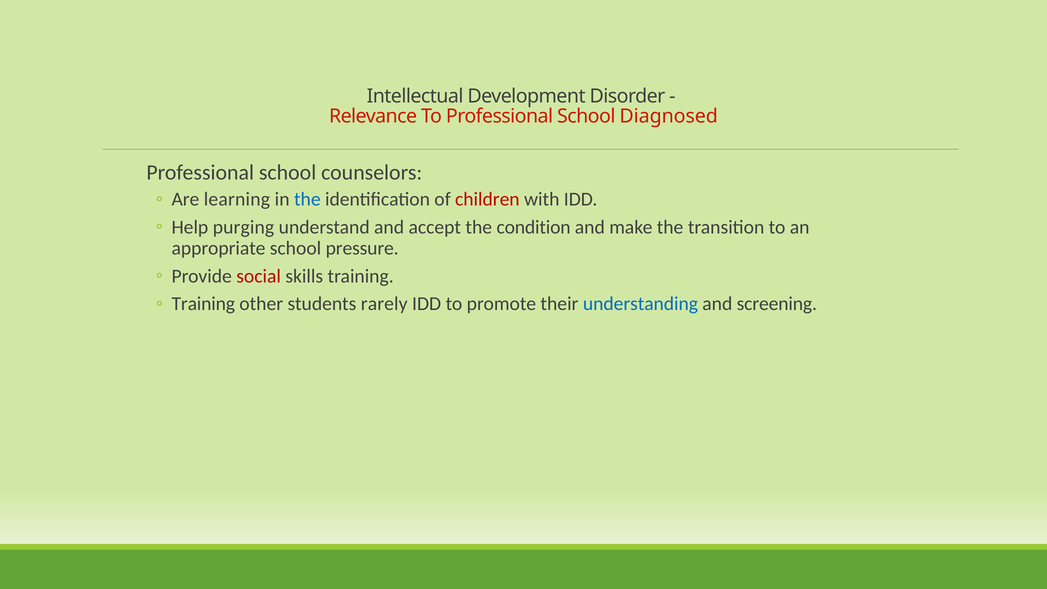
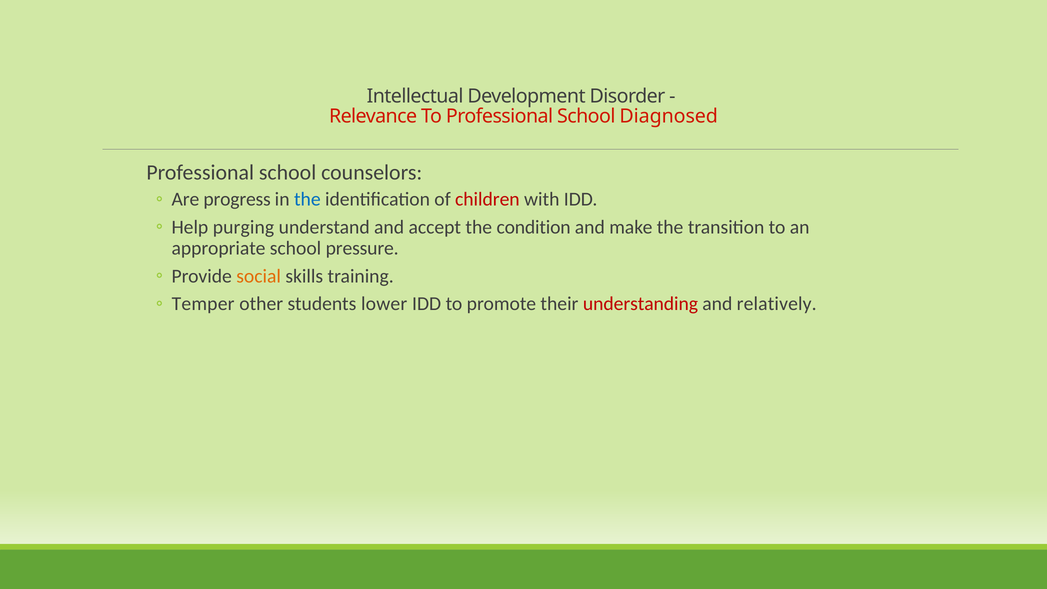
learning: learning -> progress (237, 199)
social colour: red -> orange (259, 276)
Training: Training -> Temper (203, 304)
rarely: rarely -> lower (384, 304)
understanding colour: blue -> red (640, 304)
screening: screening -> relatively (777, 304)
